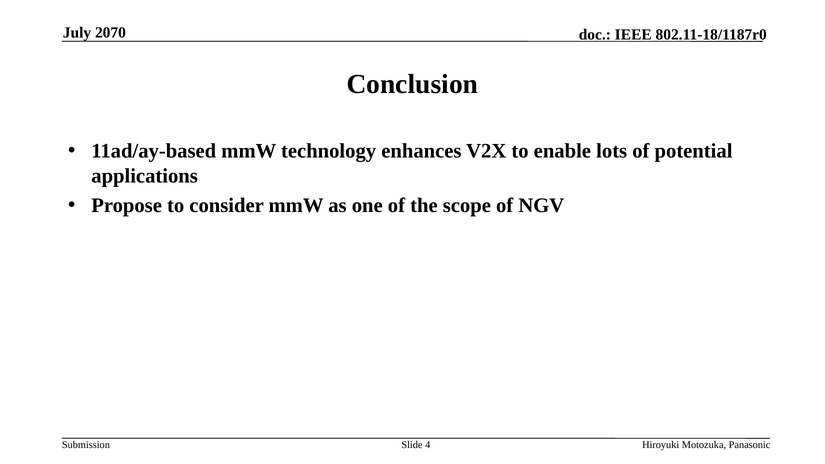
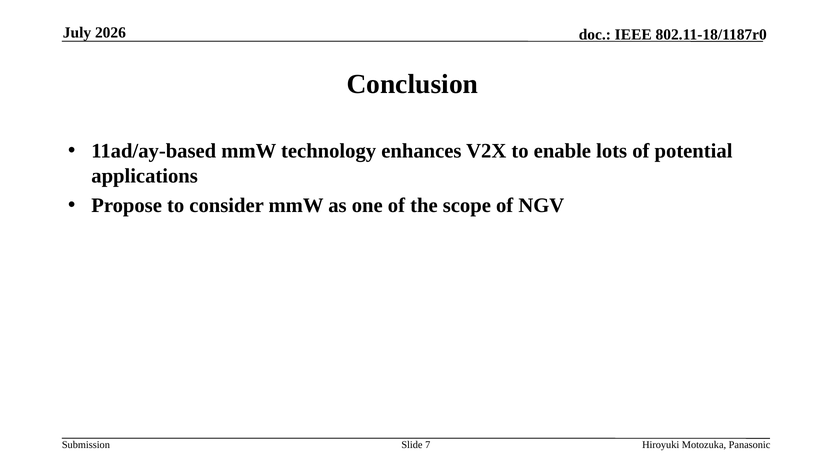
2070: 2070 -> 2026 (110, 33)
4: 4 -> 7 (428, 445)
